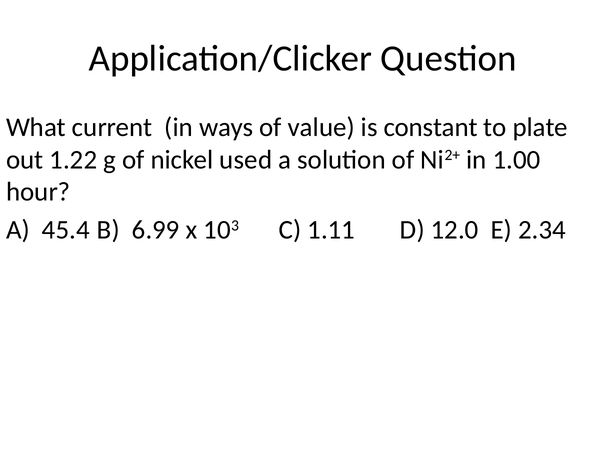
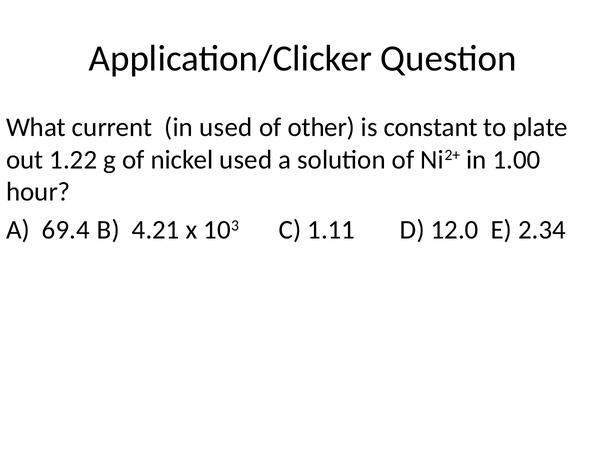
in ways: ways -> used (226, 127)
value: value -> other (321, 127)
45.4: 45.4 -> 69.4 (66, 230)
6.99: 6.99 -> 4.21 (156, 230)
